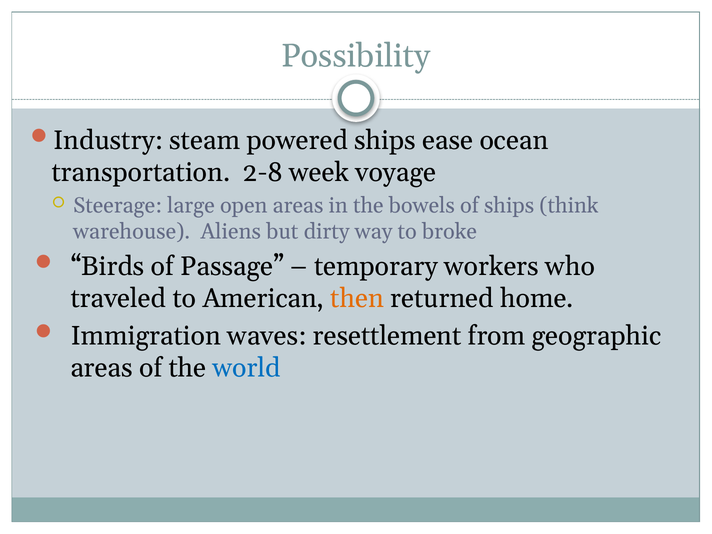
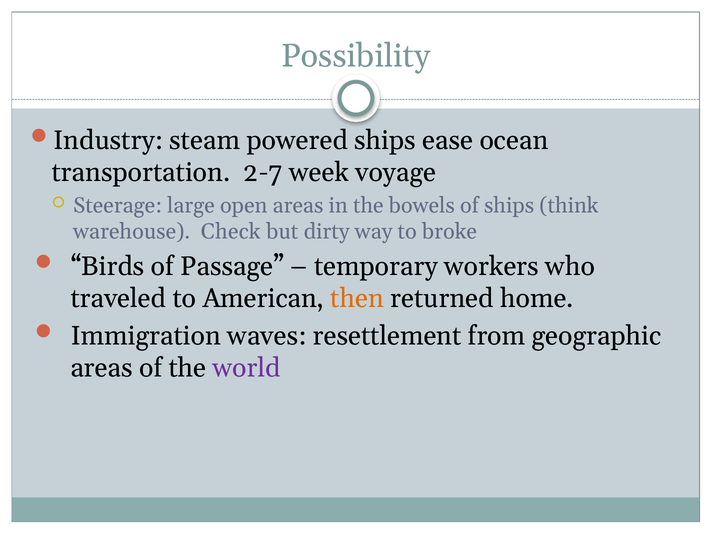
2-8: 2-8 -> 2-7 (263, 172)
Aliens: Aliens -> Check (231, 232)
world colour: blue -> purple (247, 368)
